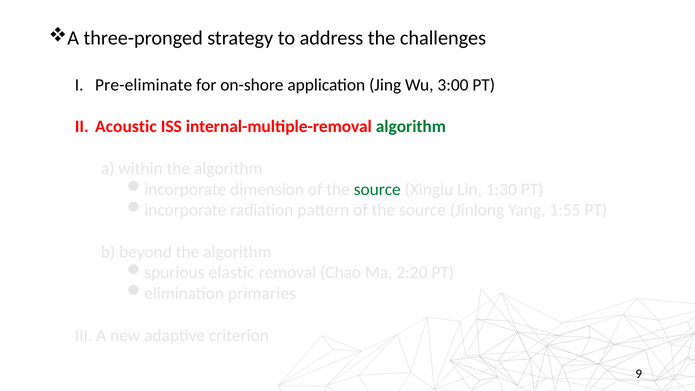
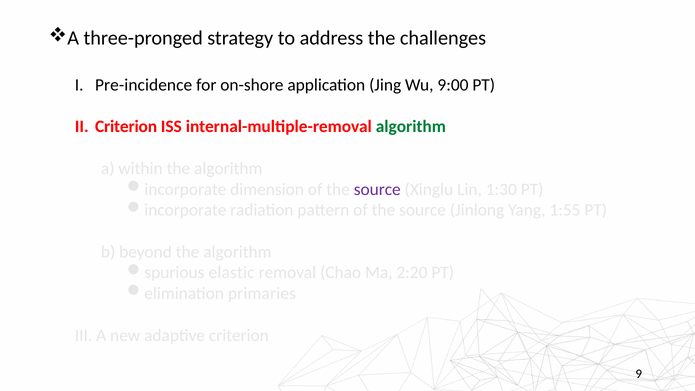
Pre-eliminate: Pre-eliminate -> Pre-incidence (144, 85)
3:00: 3:00 -> 9:00 (453, 85)
Acoustic: Acoustic -> Criterion (126, 127)
source colour: green -> purple (377, 189)
